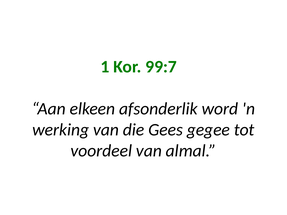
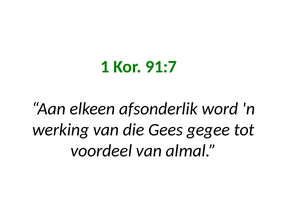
99:7: 99:7 -> 91:7 (161, 67)
